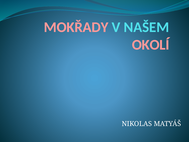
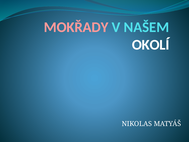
OKOLÍ colour: pink -> white (151, 45)
